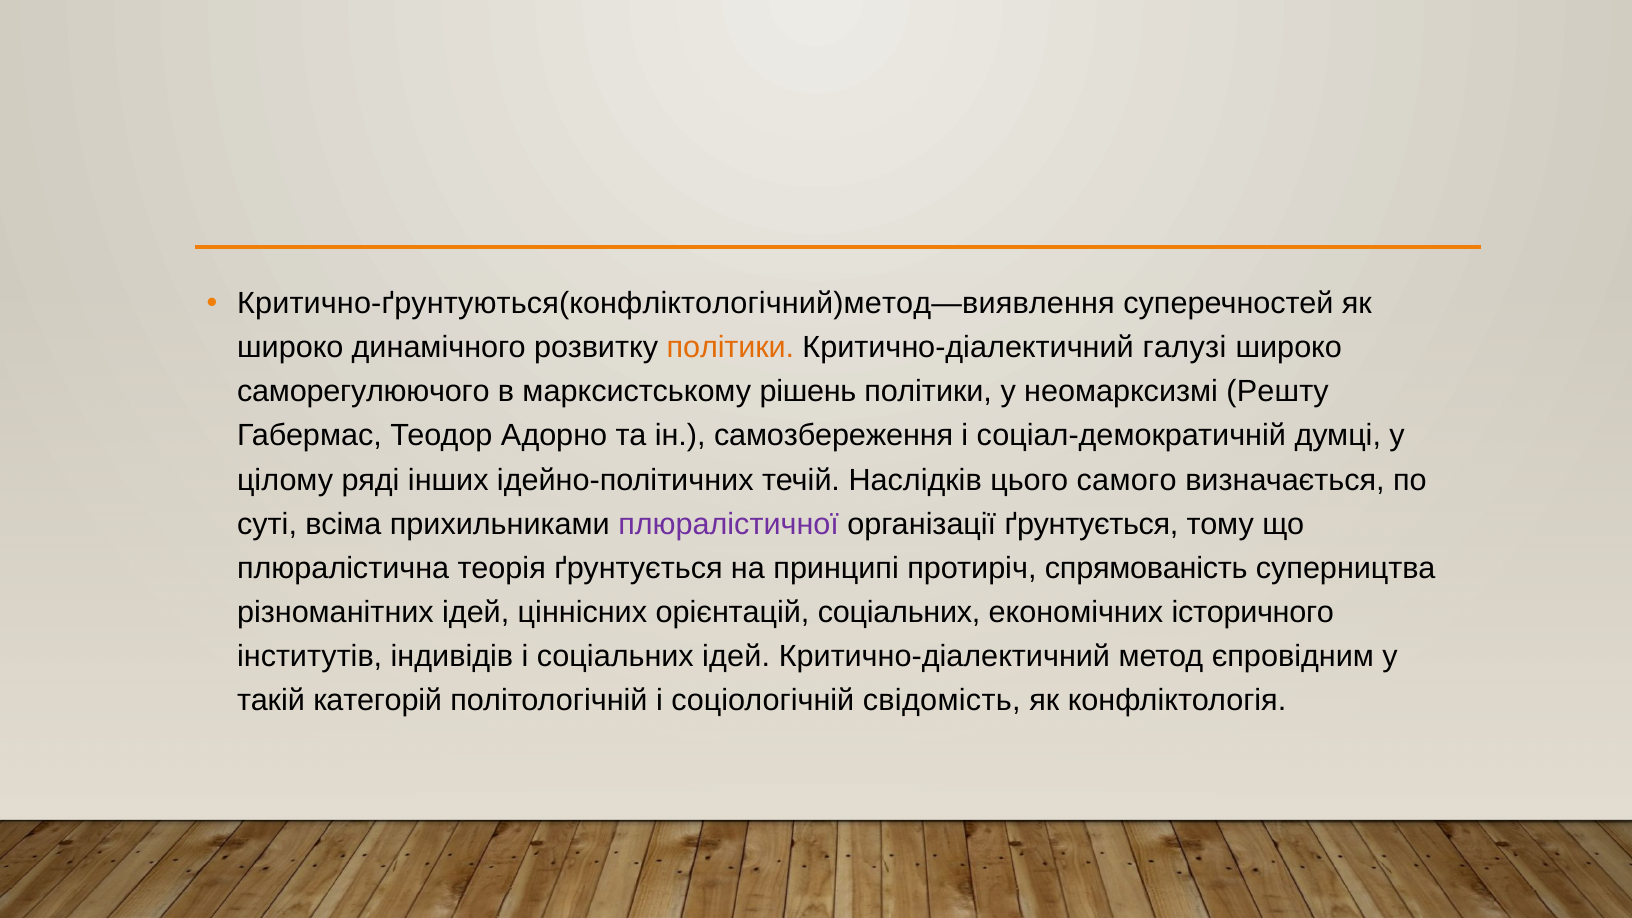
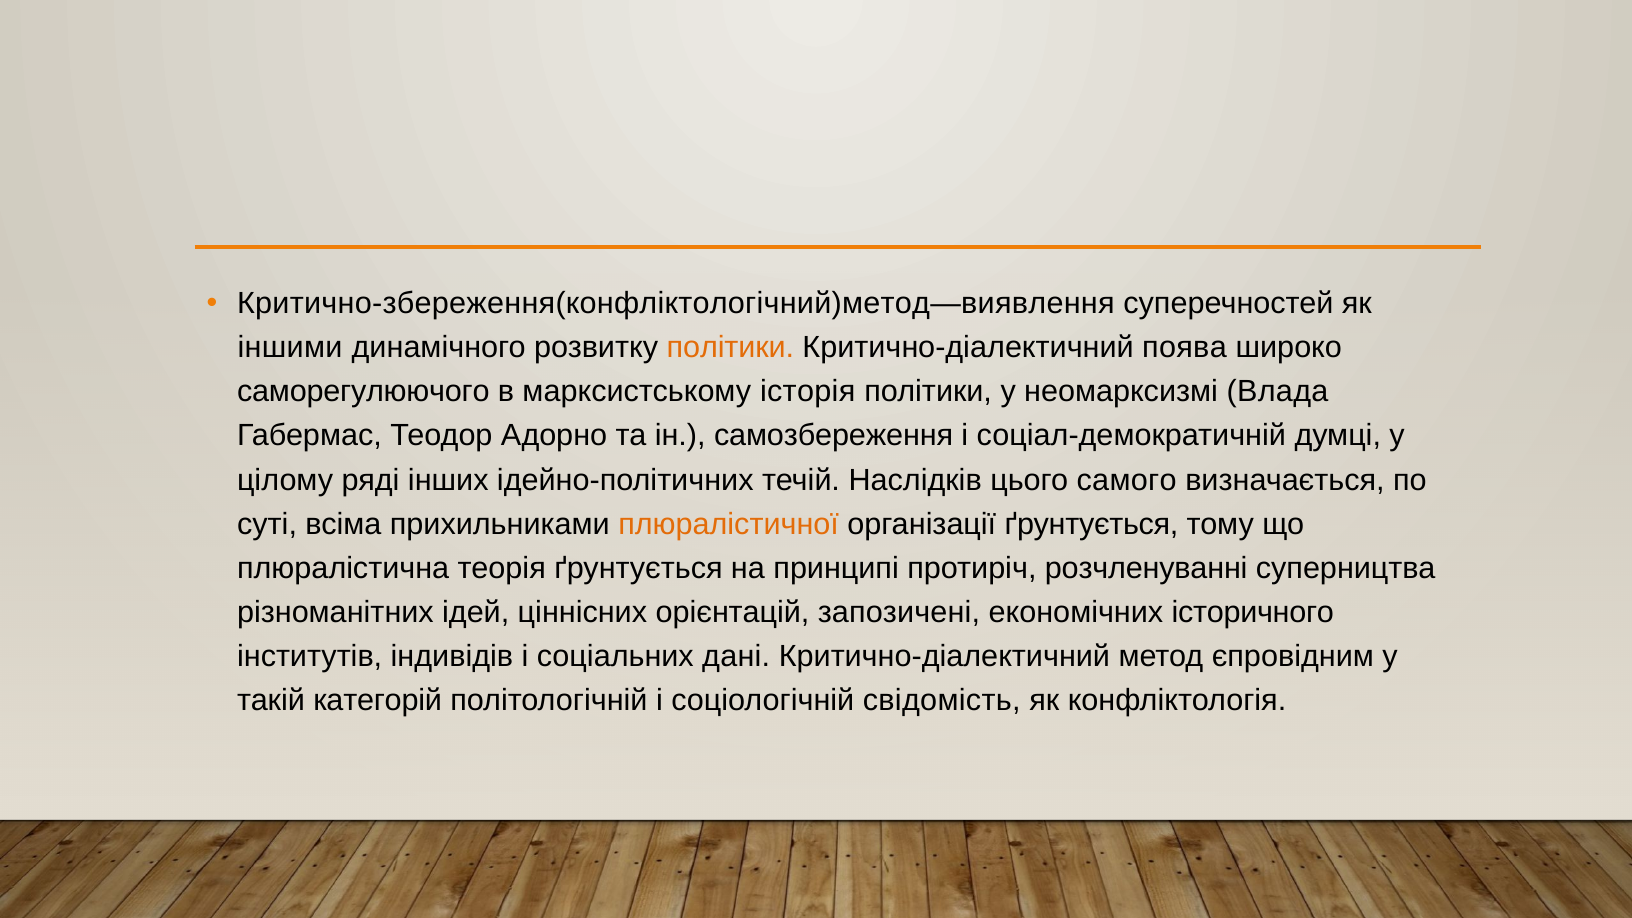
Критично-ґрунтуються(конфліктологічний)метод—виявлення: Критично-ґрунтуються(конфліктологічний)метод—виявлення -> Критично-збереження(конфліктологічний)метод—виявлення (676, 304)
широко: широко -> іншими (290, 348)
галузі: галузі -> поява (1185, 348)
рішень: рішень -> історія (808, 392)
Решту: Решту -> Влада (1278, 392)
плюралістичної colour: purple -> orange (729, 524)
спрямованість: спрямованість -> розчленуванні (1146, 568)
орієнтацій соціальних: соціальних -> запозичені (899, 612)
соціальних ідей: ідей -> дані (736, 656)
